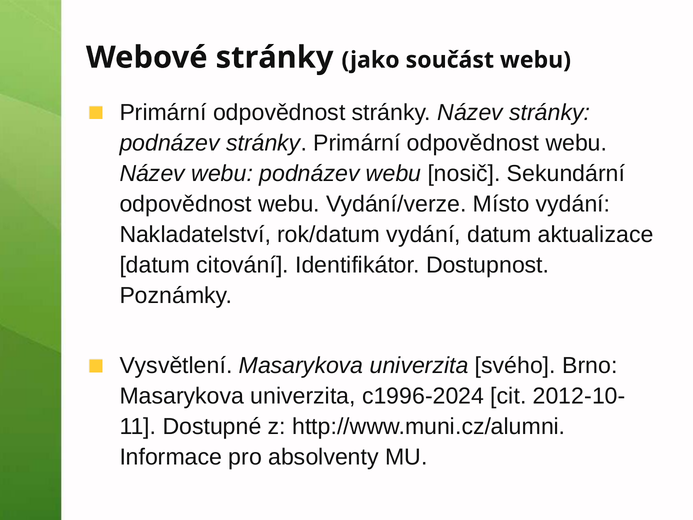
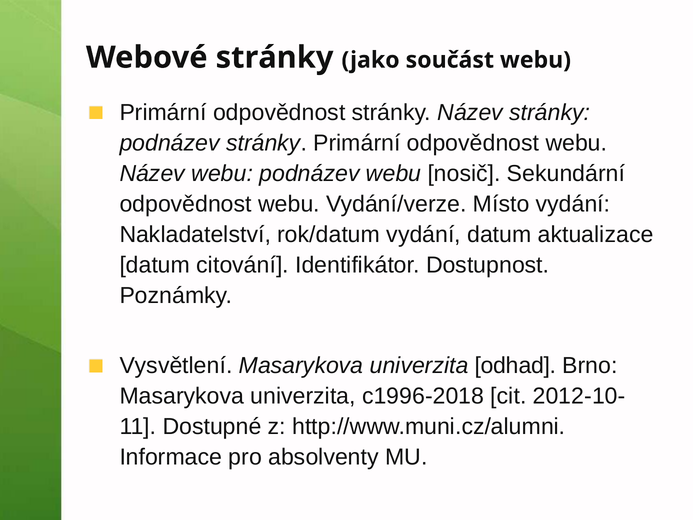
svého: svého -> odhad (515, 365)
c1996-2024: c1996-2024 -> c1996-2018 (423, 396)
